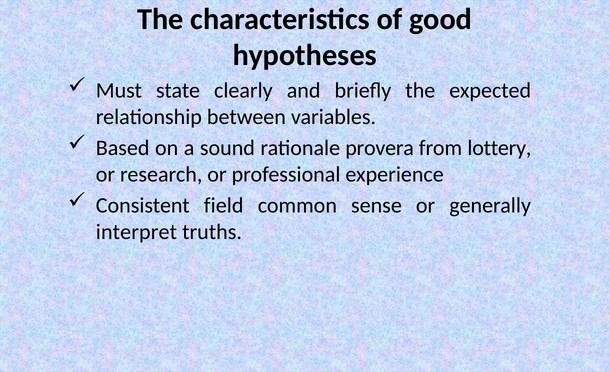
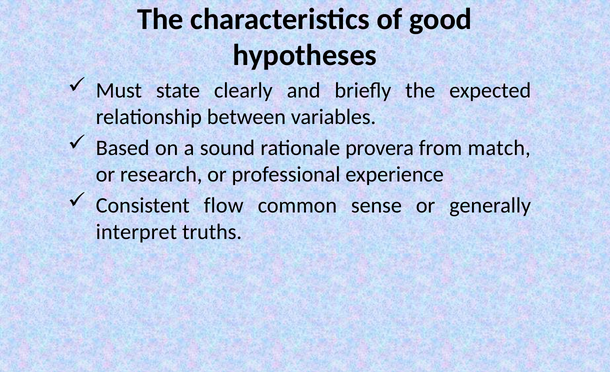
lottery: lottery -> match (499, 148)
field: field -> flow (224, 205)
